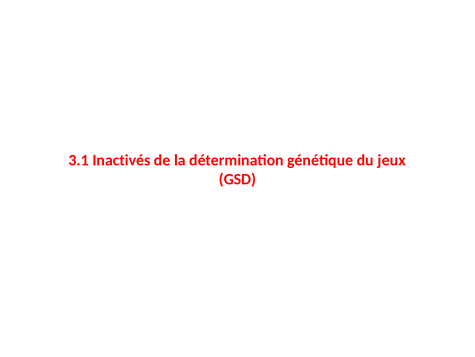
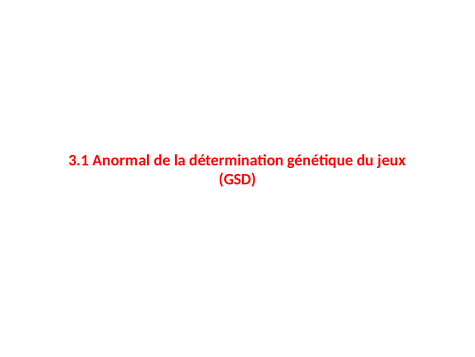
Inactivés: Inactivés -> Anormal (121, 160)
